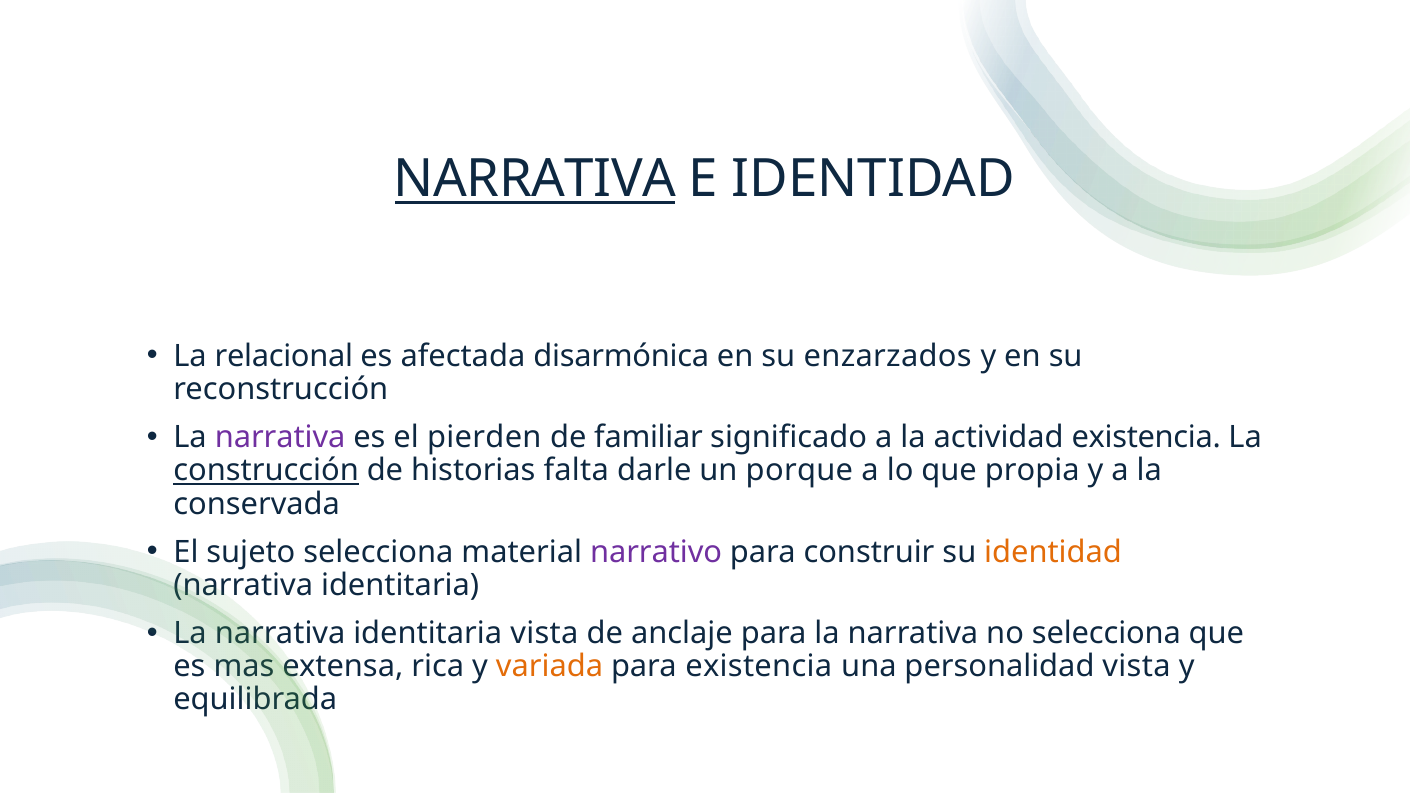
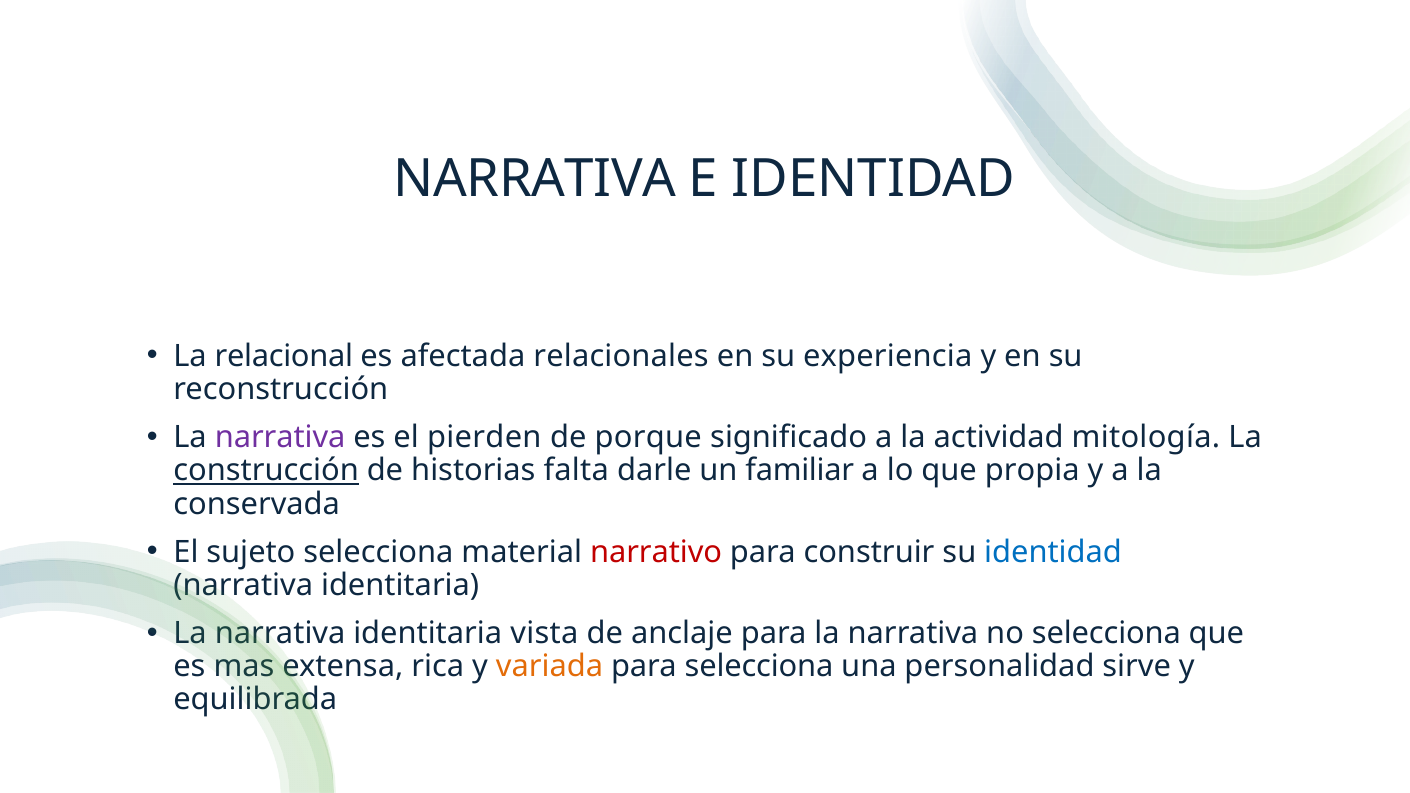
NARRATIVA underline: present -> none (535, 180)
disarmónica: disarmónica -> relacionales (621, 356)
enzarzados: enzarzados -> experiencia (888, 356)
familiar: familiar -> porque (648, 437)
actividad existencia: existencia -> mitología (1146, 437)
porque: porque -> familiar (800, 471)
narrativo colour: purple -> red (656, 552)
identidad colour: orange -> blue (1053, 552)
para existencia: existencia -> selecciona (759, 667)
personalidad vista: vista -> sirve (1137, 667)
